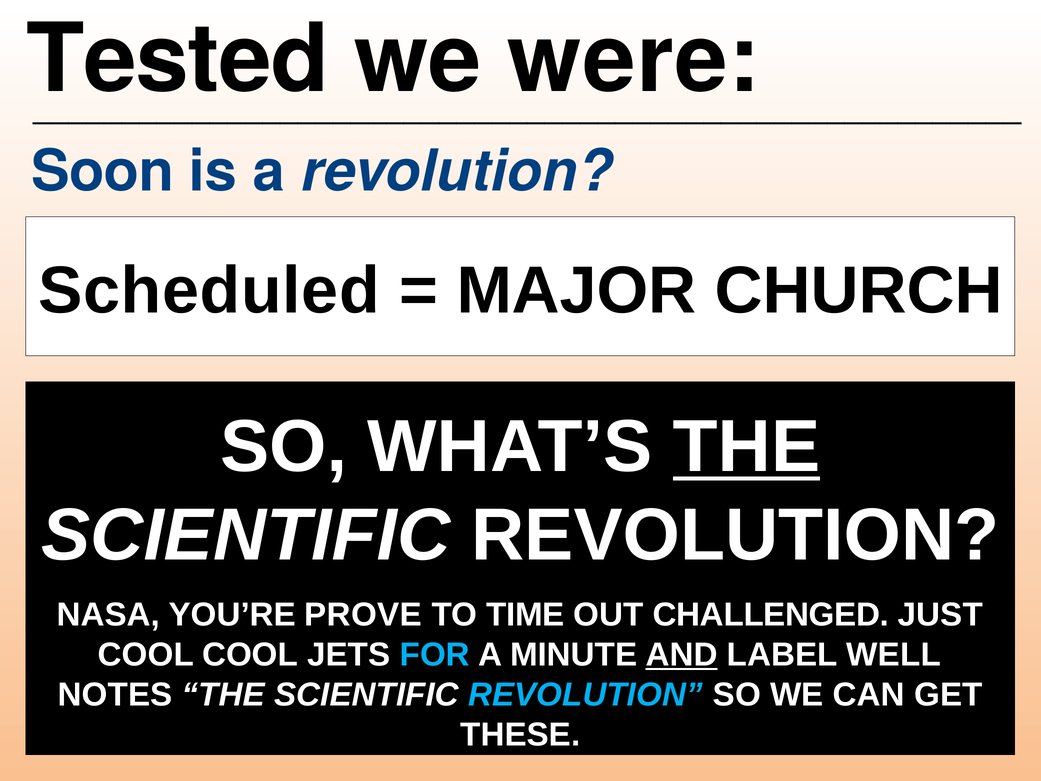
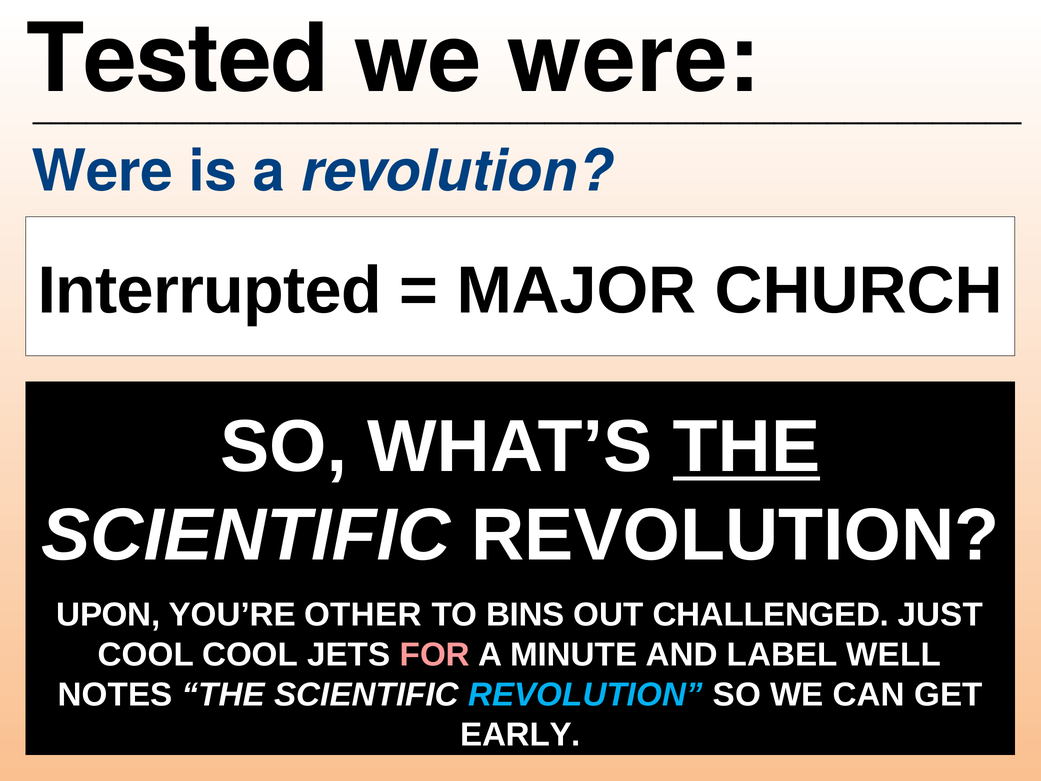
Soon: Soon -> Were (102, 171)
Scheduled: Scheduled -> Interrupted (210, 291)
NASA: NASA -> UPON (108, 615)
PROVE: PROVE -> OTHER (363, 615)
TIME: TIME -> BINS (525, 615)
FOR colour: light blue -> pink (435, 655)
AND underline: present -> none (682, 655)
THESE: THESE -> EARLY (520, 734)
